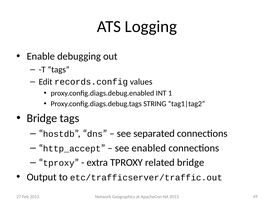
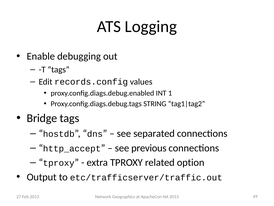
enabled: enabled -> previous (149, 148)
related bridge: bridge -> option (191, 162)
